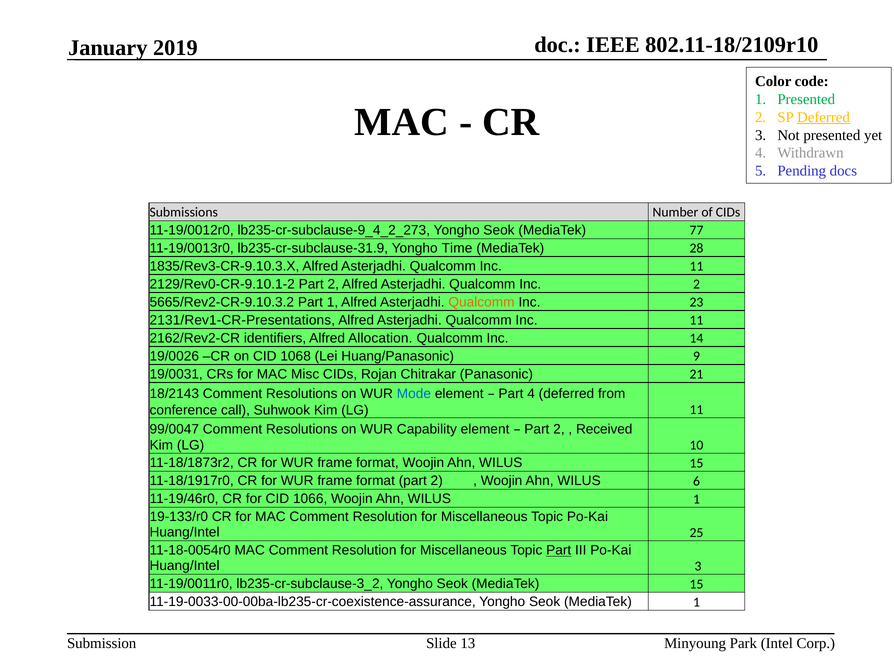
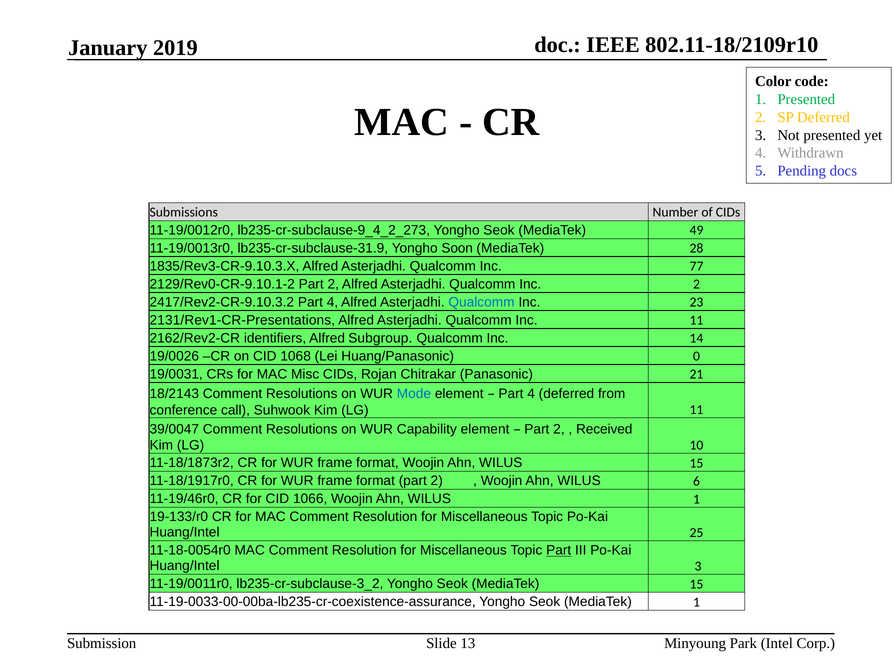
Deferred underline: present -> none (823, 117)
77: 77 -> 49 (697, 230)
Time: Time -> Soon (457, 248)
11: 11 -> 77 (697, 266)
5665/Rev2-CR-9.10.3.2: 5665/Rev2-CR-9.10.3.2 -> 2417/Rev2-CR-9.10.3.2 (222, 302)
1: 1 -> 4 (332, 302)
Qualcomm colour: orange -> blue (481, 302)
Allocation: Allocation -> Subgroup (380, 338)
9: 9 -> 0 (697, 356)
99/0047: 99/0047 -> 39/0047 (174, 429)
